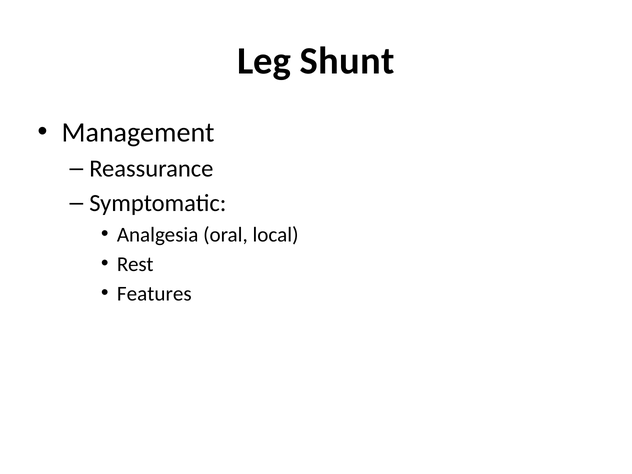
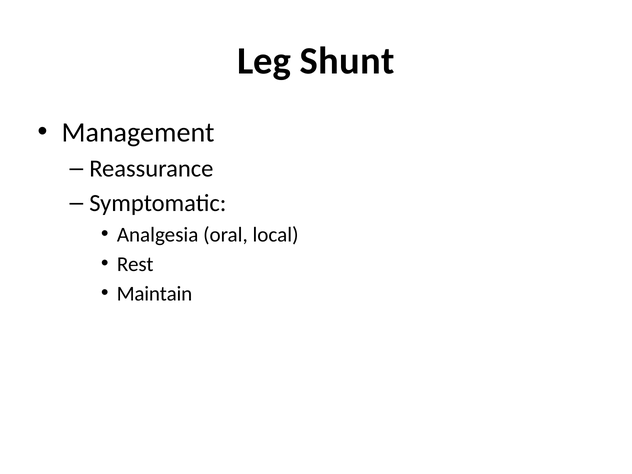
Features: Features -> Maintain (154, 294)
